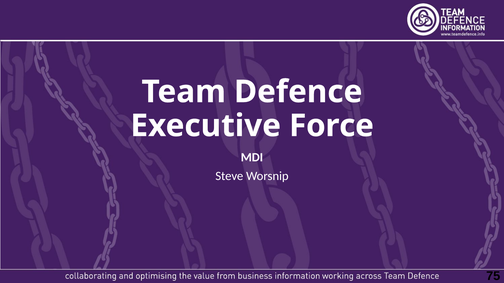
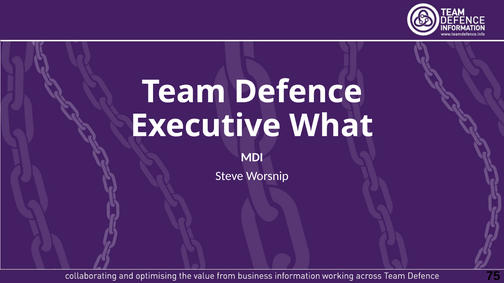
Force: Force -> What (331, 126)
